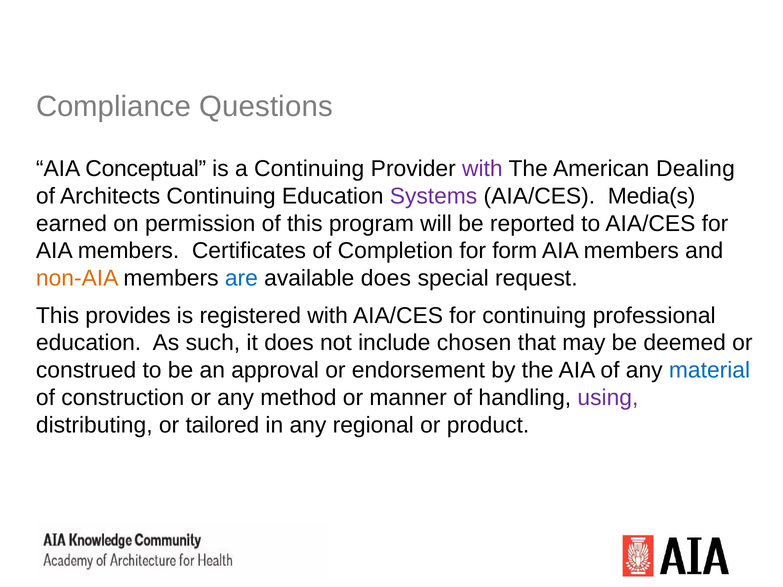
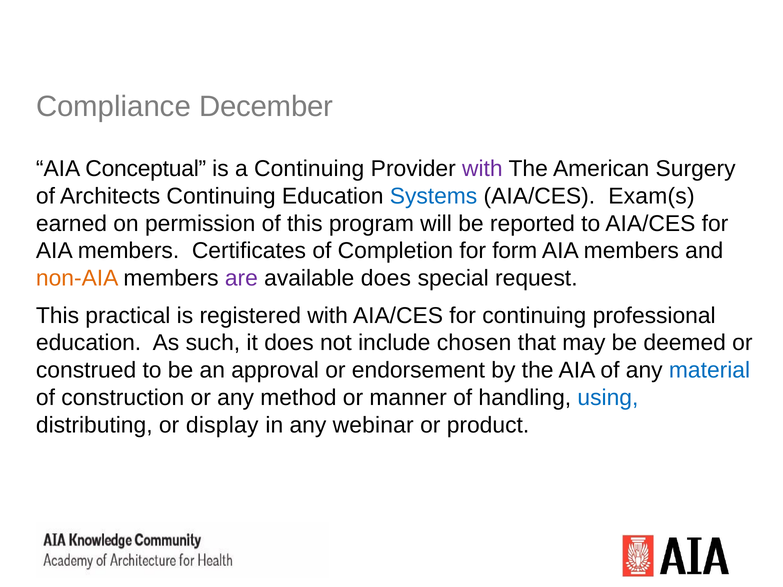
Questions: Questions -> December (266, 107)
Dealing: Dealing -> Surgery (696, 169)
Systems colour: purple -> blue (434, 196)
Media(s: Media(s -> Exam(s (651, 196)
are colour: blue -> purple (241, 278)
provides: provides -> practical (128, 316)
using colour: purple -> blue (608, 398)
tailored: tailored -> display (222, 425)
regional: regional -> webinar (373, 425)
